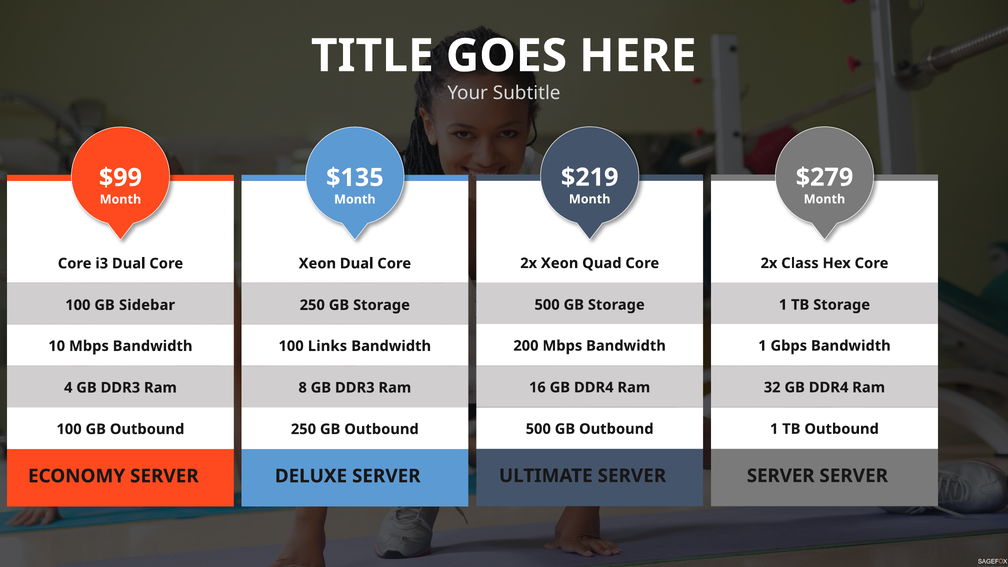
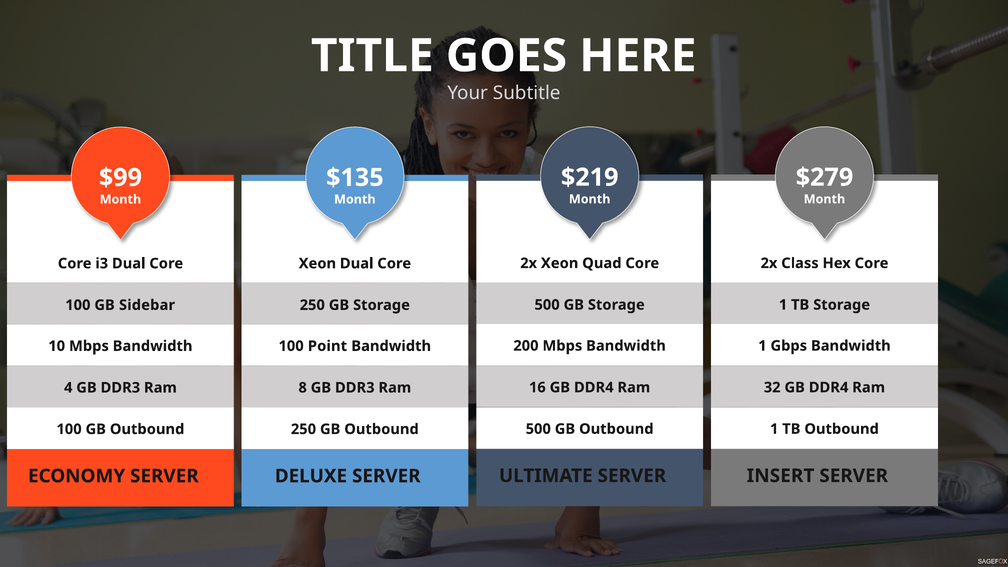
Links: Links -> Point (327, 346)
SERVER: SERVER -> INSERT (781, 476)
